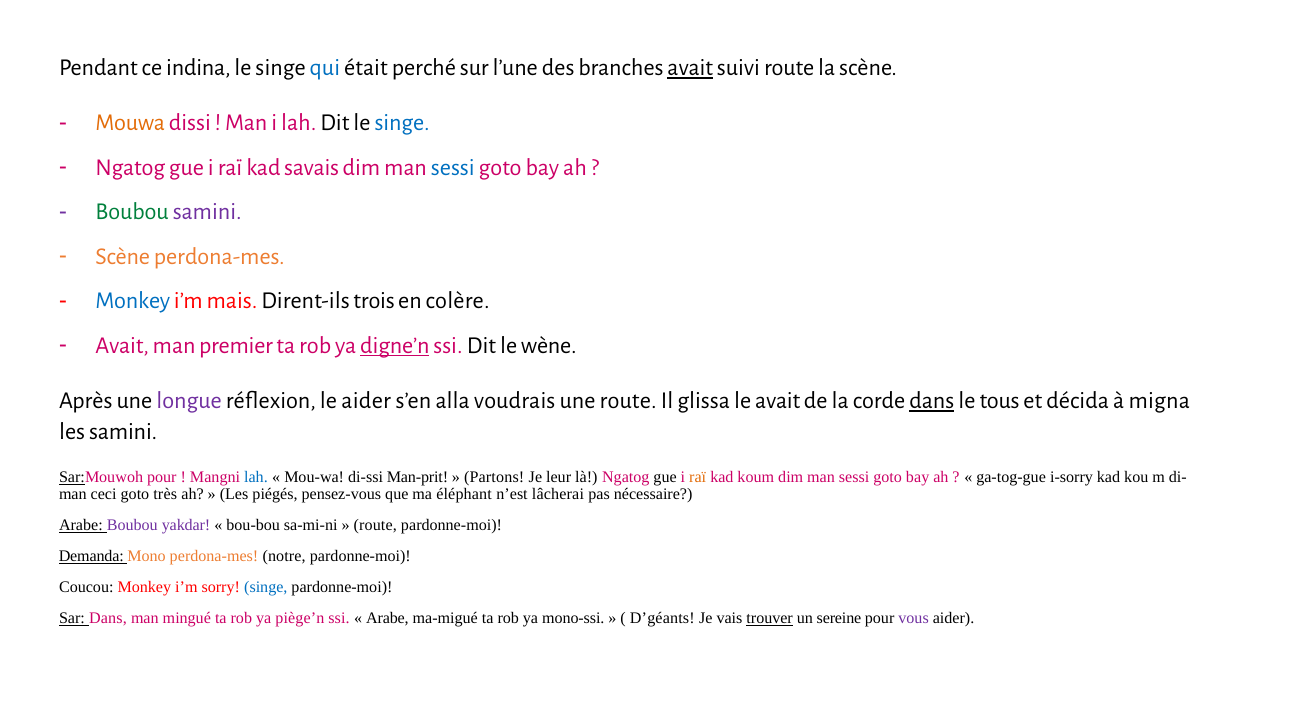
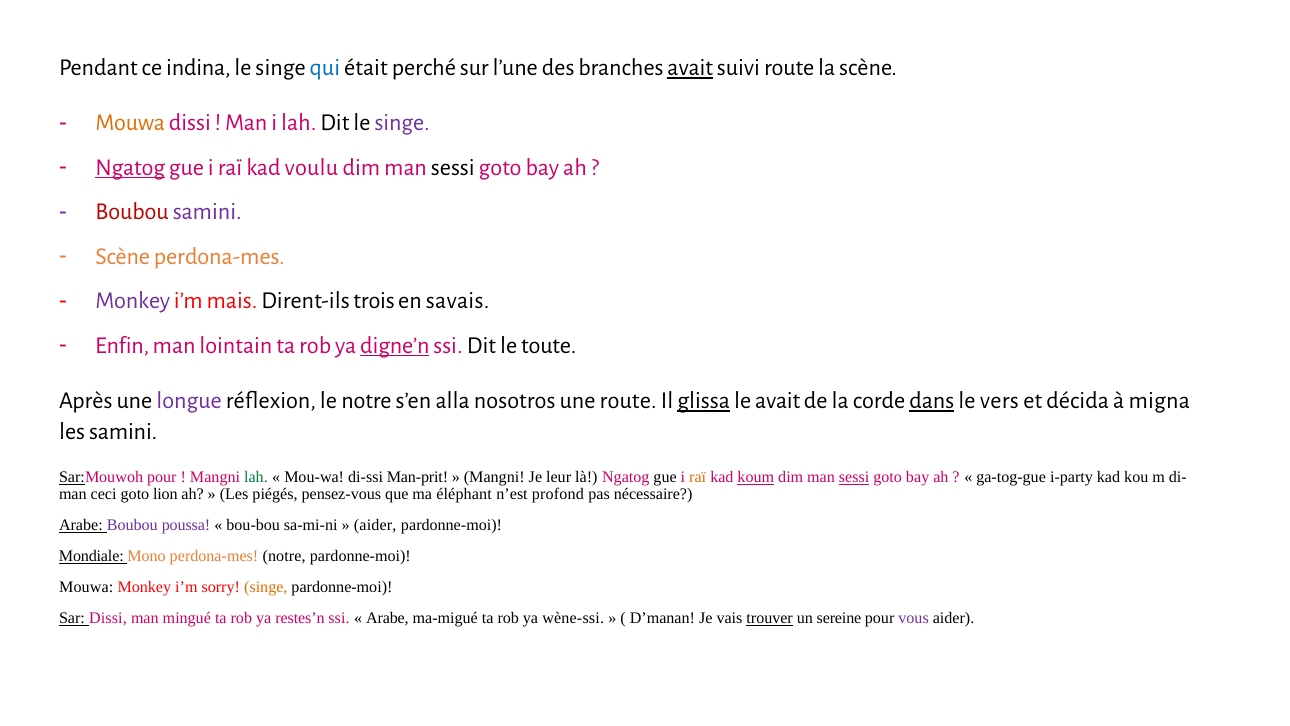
singe colour: blue -> purple (402, 123)
Ngatog underline: none -> present (130, 167)
savais: savais -> voulu (311, 167)
sessi colour: blue -> black (453, 167)
Boubou colour: green -> red (132, 212)
Monkey colour: blue -> purple (133, 301)
colère: colère -> savais (458, 301)
Avait: Avait -> Enfin (122, 345)
premier: premier -> lointain (236, 345)
wène: wène -> toute (549, 345)
le aider: aider -> notre (366, 400)
voudrais: voudrais -> nosotros (515, 400)
glissa underline: none -> present (704, 400)
tous: tous -> vers (999, 400)
lah colour: blue -> green (256, 477)
Partons: Partons -> Mangni (494, 477)
koum underline: none -> present (756, 477)
sessi underline: none -> present (854, 477)
i-sorry: i-sorry -> i-party (1071, 477)
très: très -> lion (165, 494)
lâcherai: lâcherai -> profond (558, 494)
yakdar: yakdar -> poussa (186, 525)
route: route -> aider (375, 525)
Demanda: Demanda -> Mondiale (91, 556)
Coucou: Coucou -> Mouwa (86, 587)
singe colour: blue -> orange (266, 587)
Sar Dans: Dans -> Dissi (108, 618)
piège’n: piège’n -> restes’n (300, 618)
mono-ssi: mono-ssi -> wène-ssi (573, 618)
D’géants: D’géants -> D’manan (662, 618)
